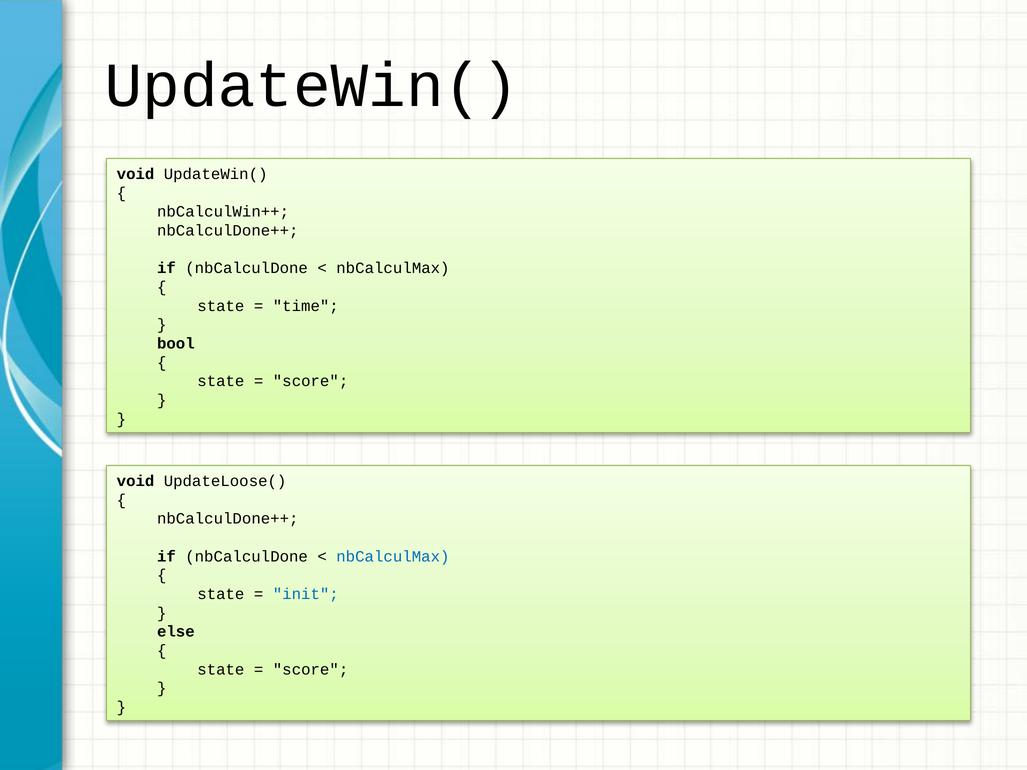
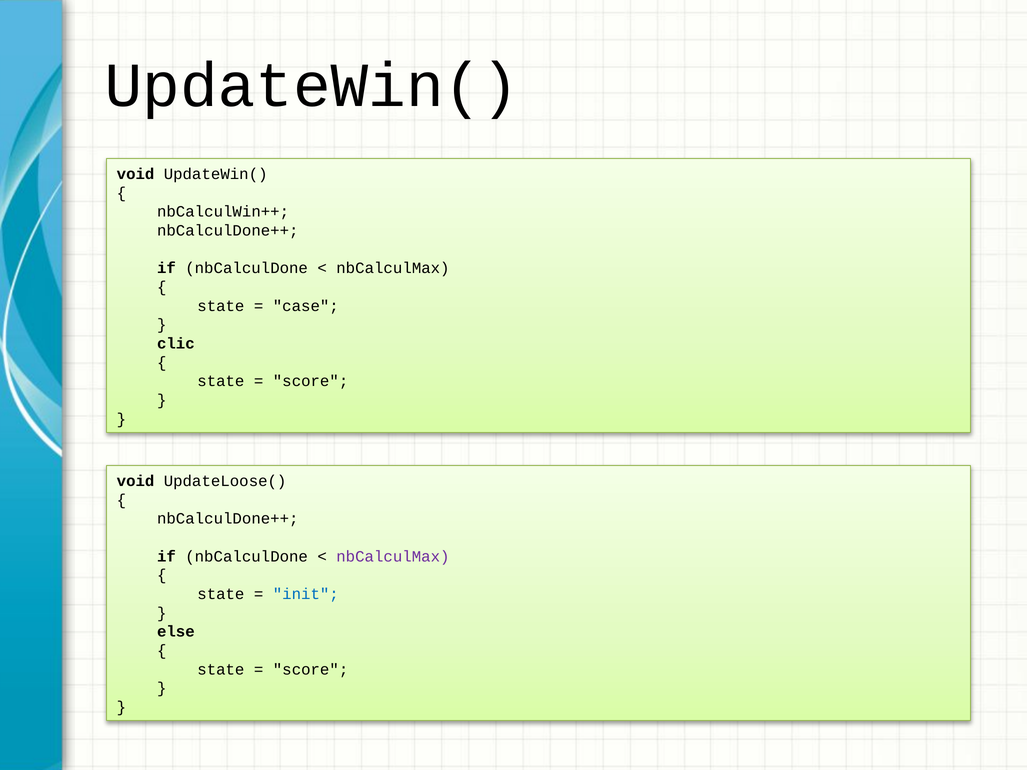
time: time -> case (306, 306)
bool: bool -> clic (176, 344)
nbCalculMax colour: blue -> purple (393, 557)
